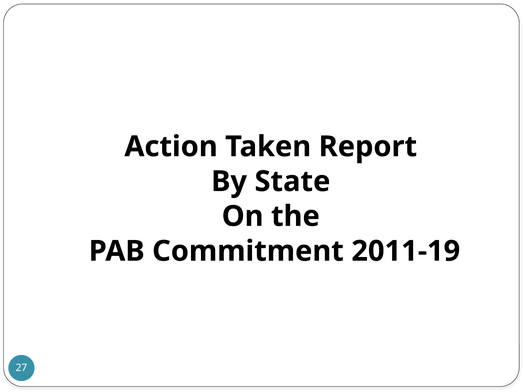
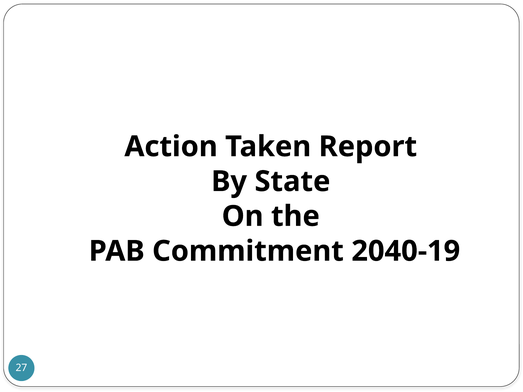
2011-19: 2011-19 -> 2040-19 (406, 251)
